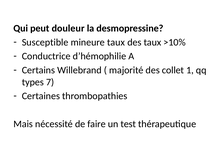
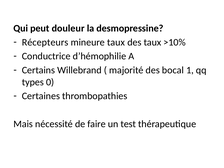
Susceptible: Susceptible -> Récepteurs (45, 42)
collet: collet -> bocal (173, 70)
7: 7 -> 0 (50, 82)
